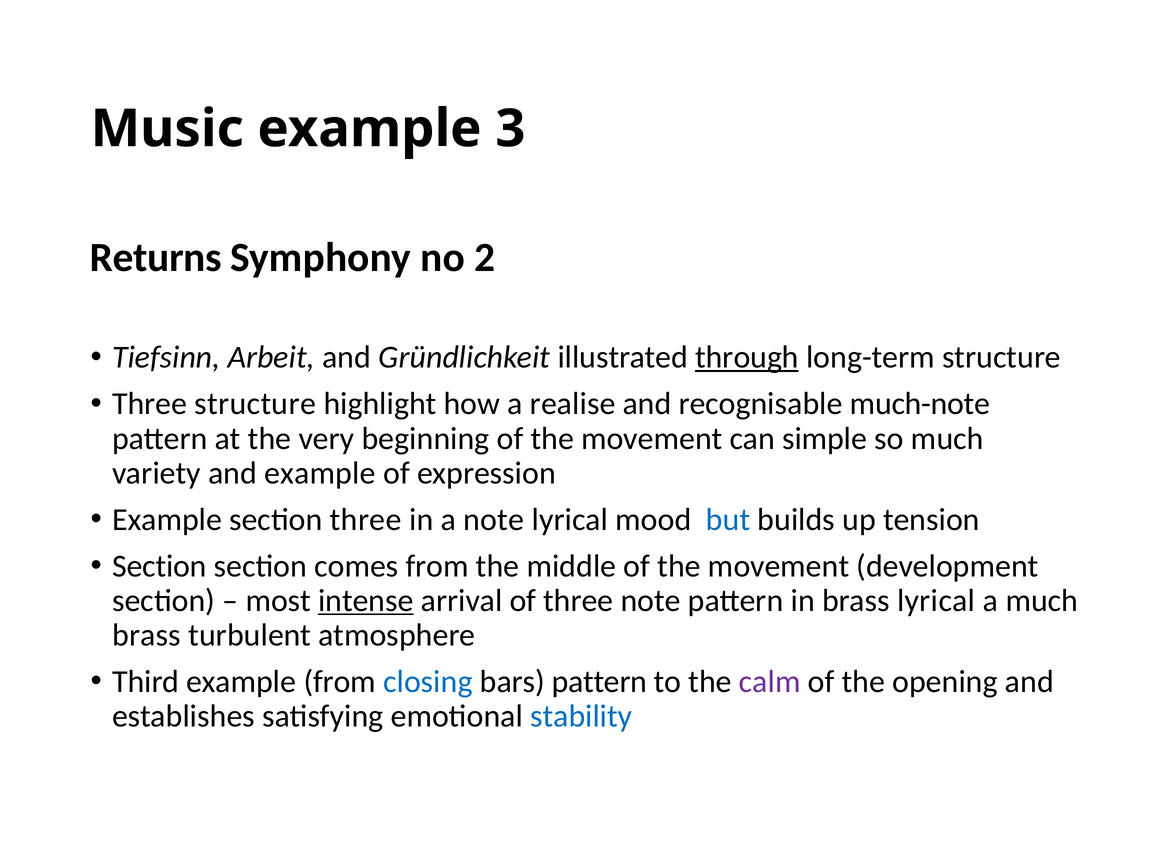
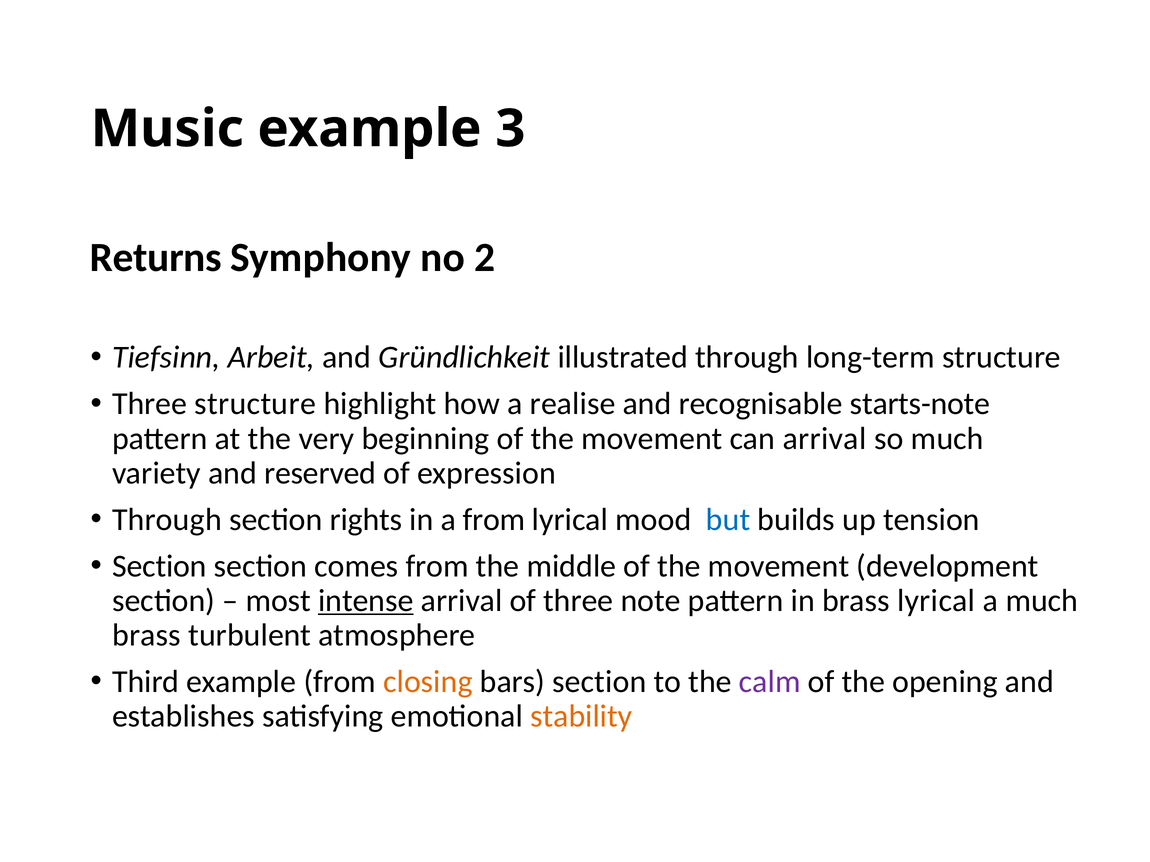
through underline: present -> none (747, 358)
much-note: much-note -> starts-note (920, 404)
can simple: simple -> arrival (824, 439)
and example: example -> reserved (320, 473)
Example: Example -> Through (167, 520)
section three: three -> rights (366, 520)
a note: note -> from (494, 520)
closing colour: blue -> orange (428, 682)
bars pattern: pattern -> section (599, 682)
stability colour: blue -> orange (581, 717)
